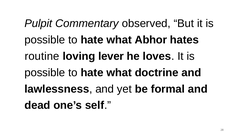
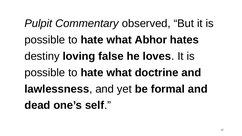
routine: routine -> destiny (42, 56)
lever: lever -> false (111, 56)
